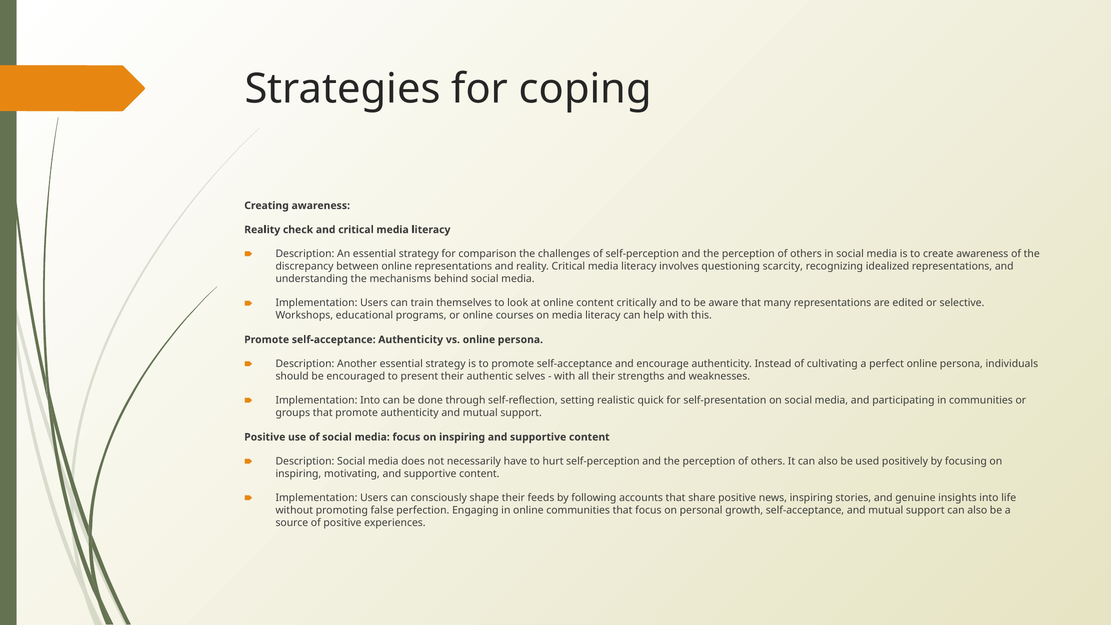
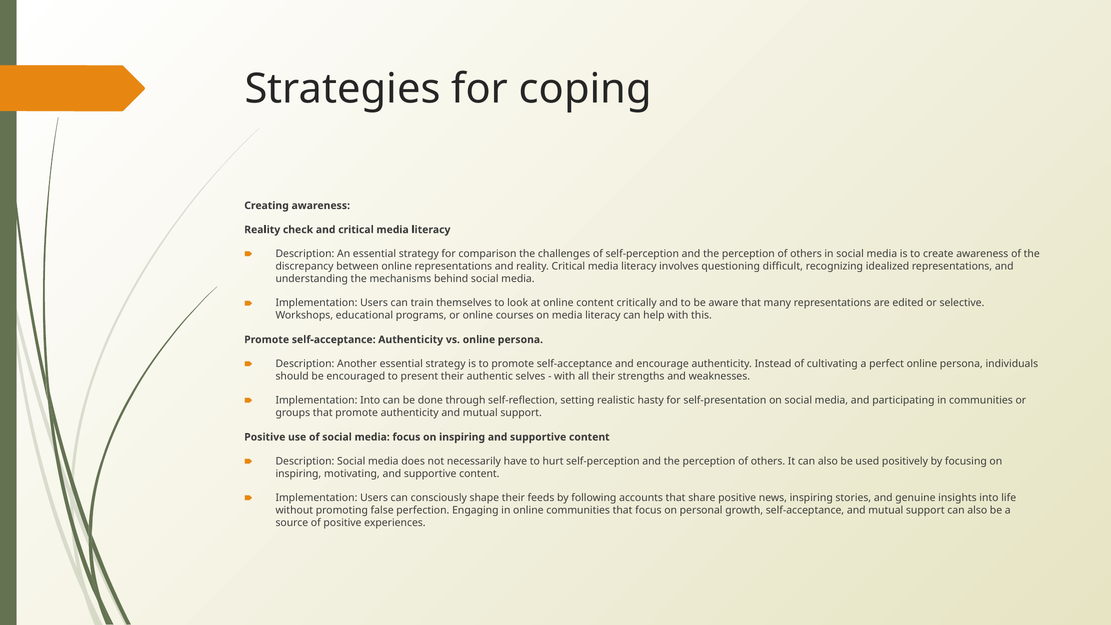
scarcity: scarcity -> difficult (783, 266)
quick: quick -> hasty (651, 400)
